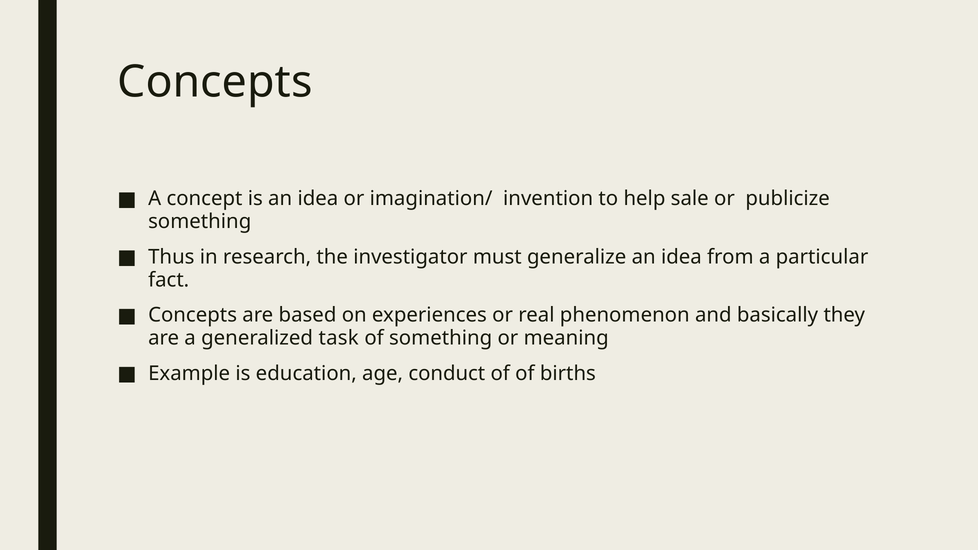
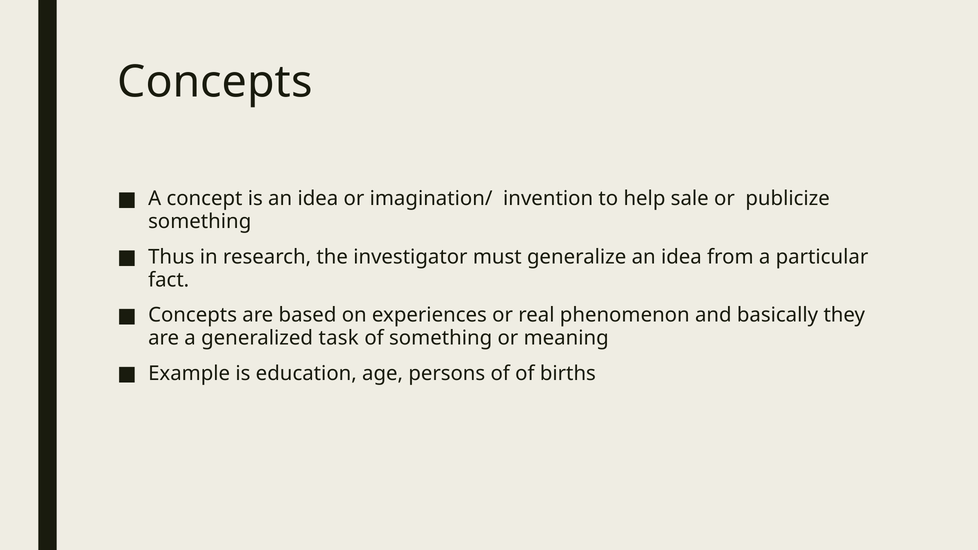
conduct: conduct -> persons (447, 373)
